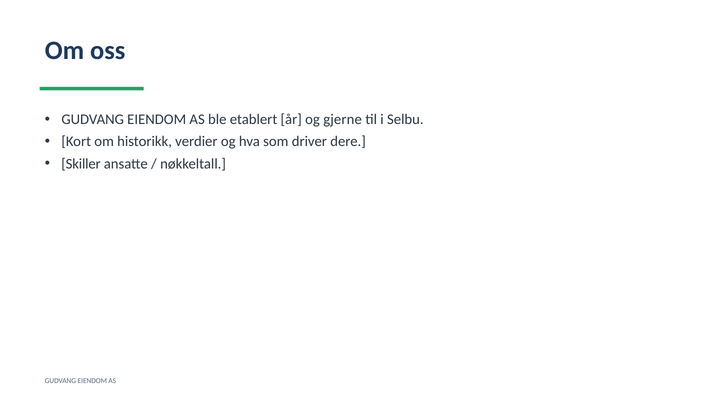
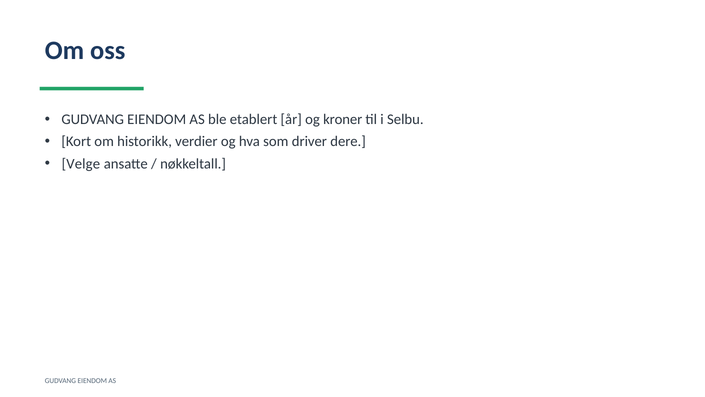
gjerne: gjerne -> kroner (343, 119)
Skiller: Skiller -> Velge (81, 163)
